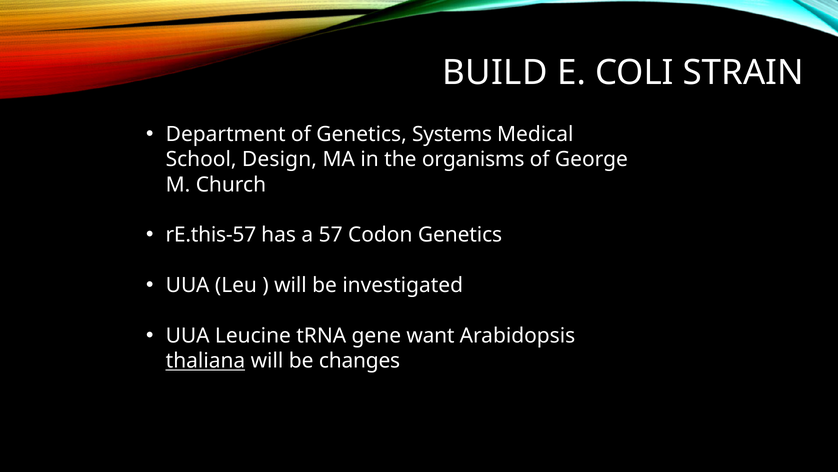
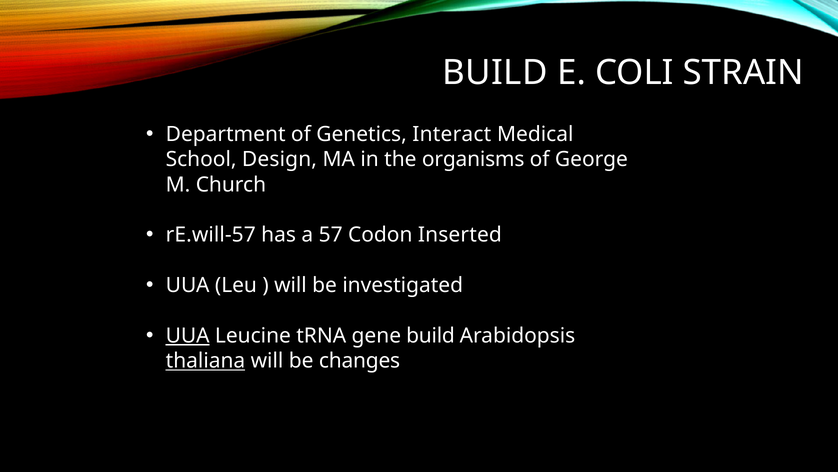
Systems: Systems -> Interact (452, 134)
rE.this-57: rE.this-57 -> rE.will-57 (211, 235)
Codon Genetics: Genetics -> Inserted (460, 235)
UUA underline: none -> present (188, 335)
gene want: want -> build (430, 335)
